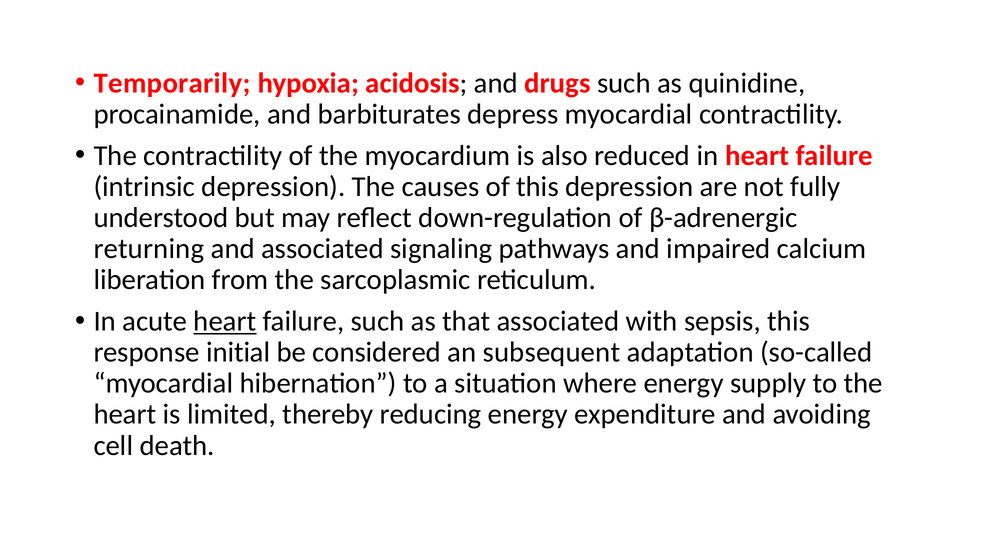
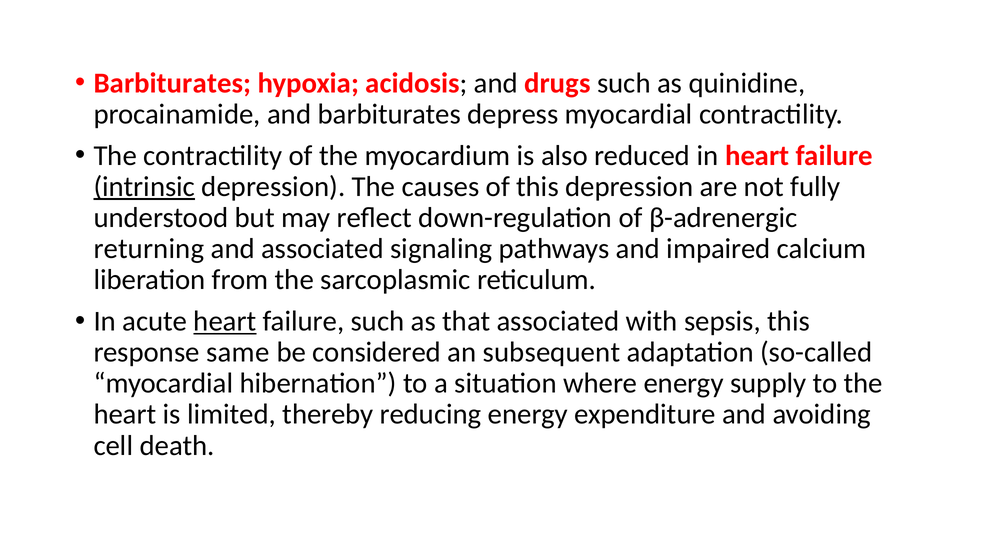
Temporarily: Temporarily -> Barbiturates (172, 83)
intrinsic underline: none -> present (144, 187)
initial: initial -> same (238, 352)
